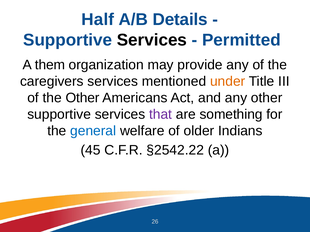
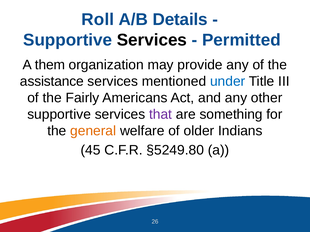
Half: Half -> Roll (98, 20)
caregivers: caregivers -> assistance (52, 82)
under colour: orange -> blue (228, 82)
the Other: Other -> Fairly (82, 98)
general colour: blue -> orange (93, 131)
§2542.22: §2542.22 -> §5249.80 (175, 150)
